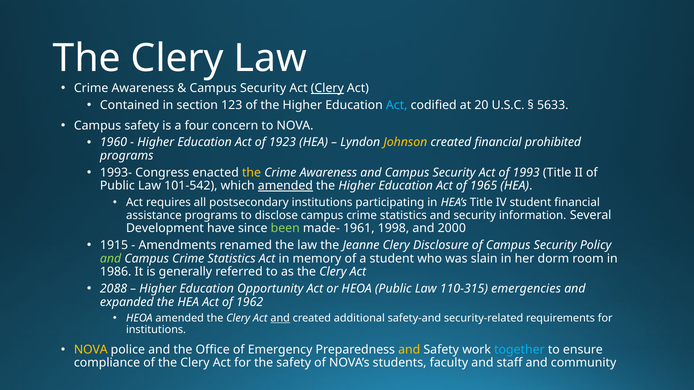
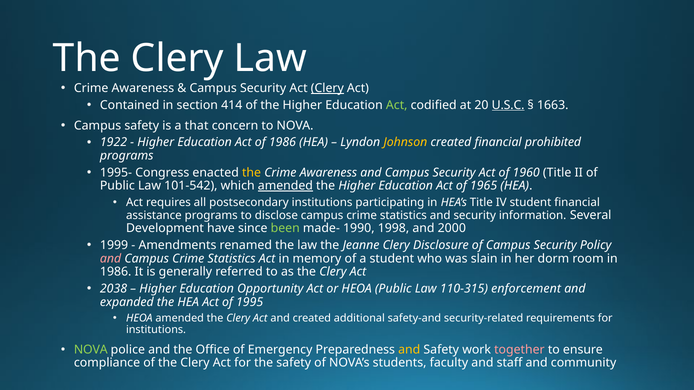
123: 123 -> 414 (232, 105)
Act colour: light blue -> light green (397, 105)
U.S.C underline: none -> present (508, 105)
5633: 5633 -> 1663 (553, 105)
four: four -> that (197, 126)
1960: 1960 -> 1922 (114, 143)
of 1923: 1923 -> 1986 (282, 143)
1993-: 1993- -> 1995- (116, 173)
1993: 1993 -> 1960 (526, 173)
1961: 1961 -> 1990 (359, 229)
1915: 1915 -> 1999 (114, 246)
and colour: light green -> pink (111, 259)
2088: 2088 -> 2038 (114, 289)
emergencies: emergencies -> enforcement (526, 289)
1962: 1962 -> 1995 (250, 302)
and underline: present -> none (280, 318)
NOVA colour: yellow -> light green (91, 350)
together colour: light blue -> pink (519, 350)
